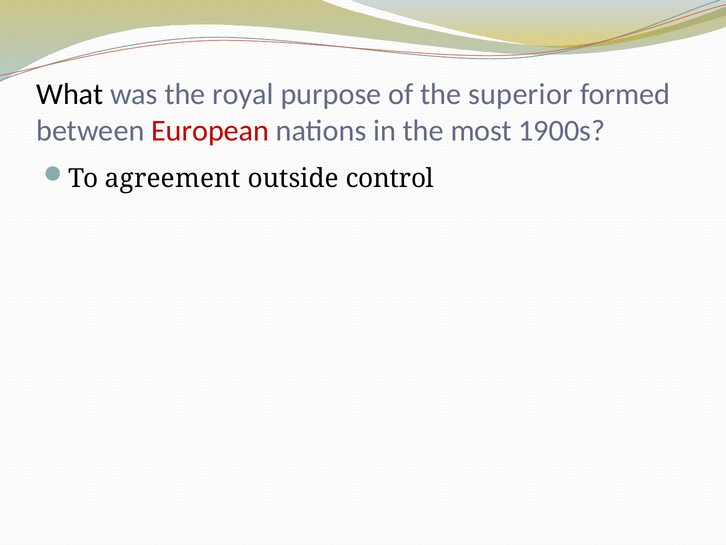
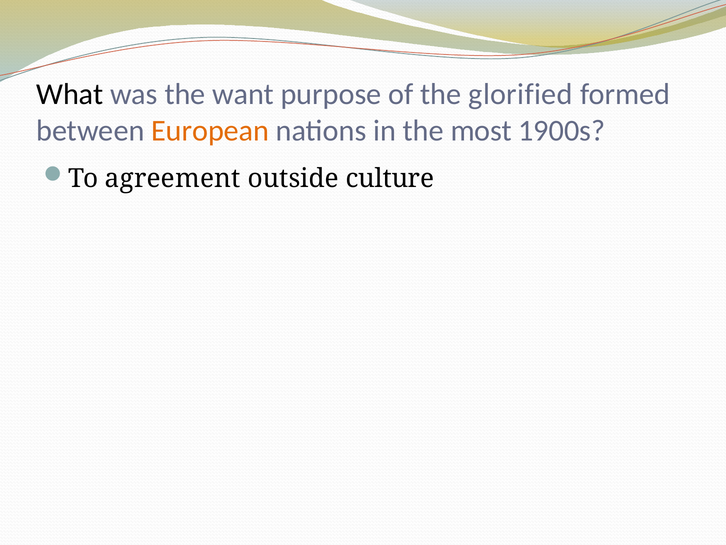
royal: royal -> want (243, 94)
superior: superior -> glorified (520, 94)
European colour: red -> orange (210, 131)
control: control -> culture (390, 178)
